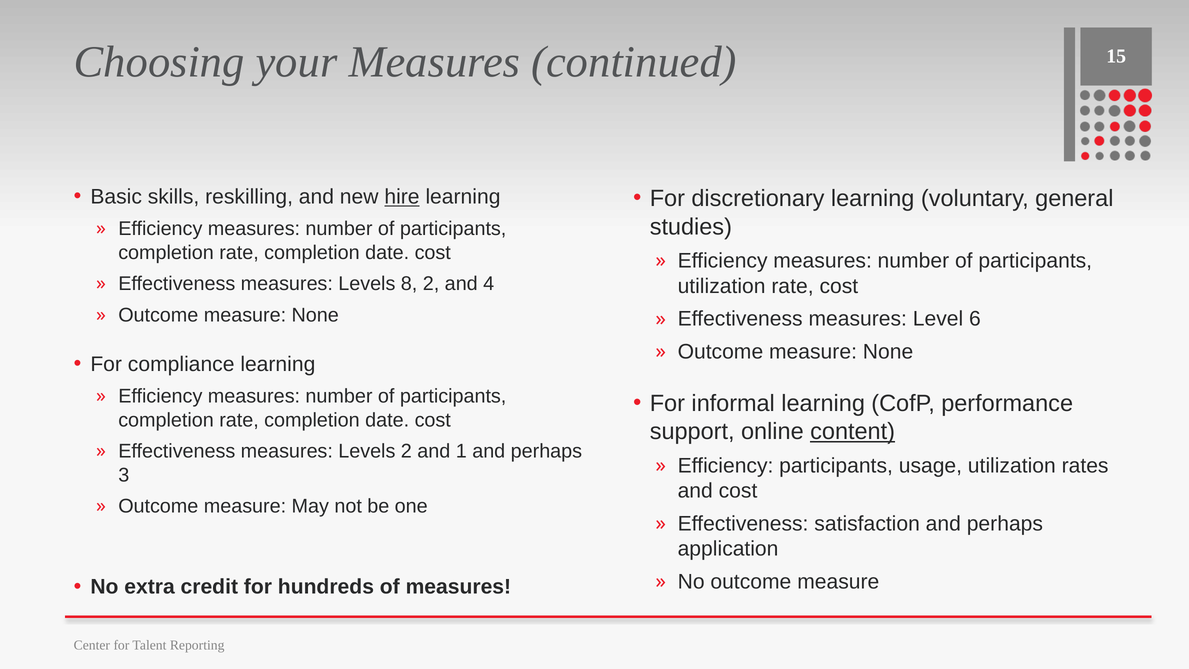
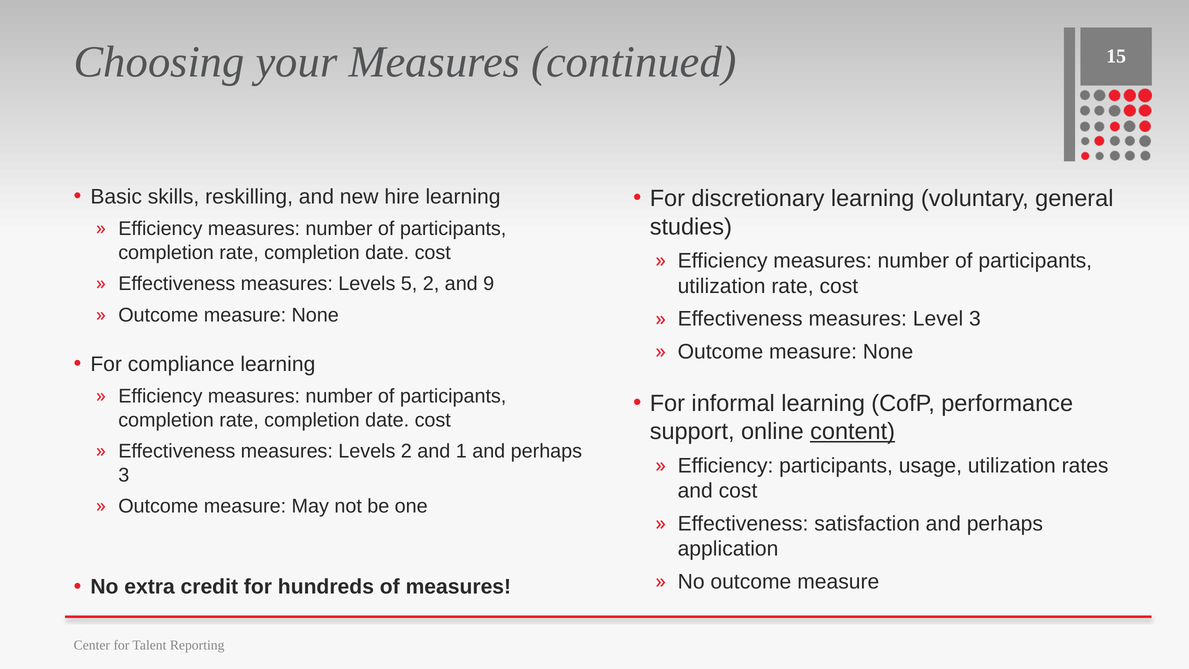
hire underline: present -> none (402, 197)
8: 8 -> 5 (409, 284)
4: 4 -> 9 (489, 284)
Level 6: 6 -> 3 (975, 319)
